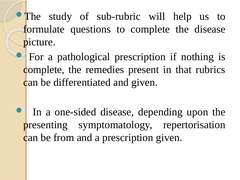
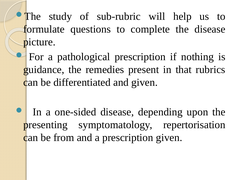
complete: complete -> guidance (44, 70)
